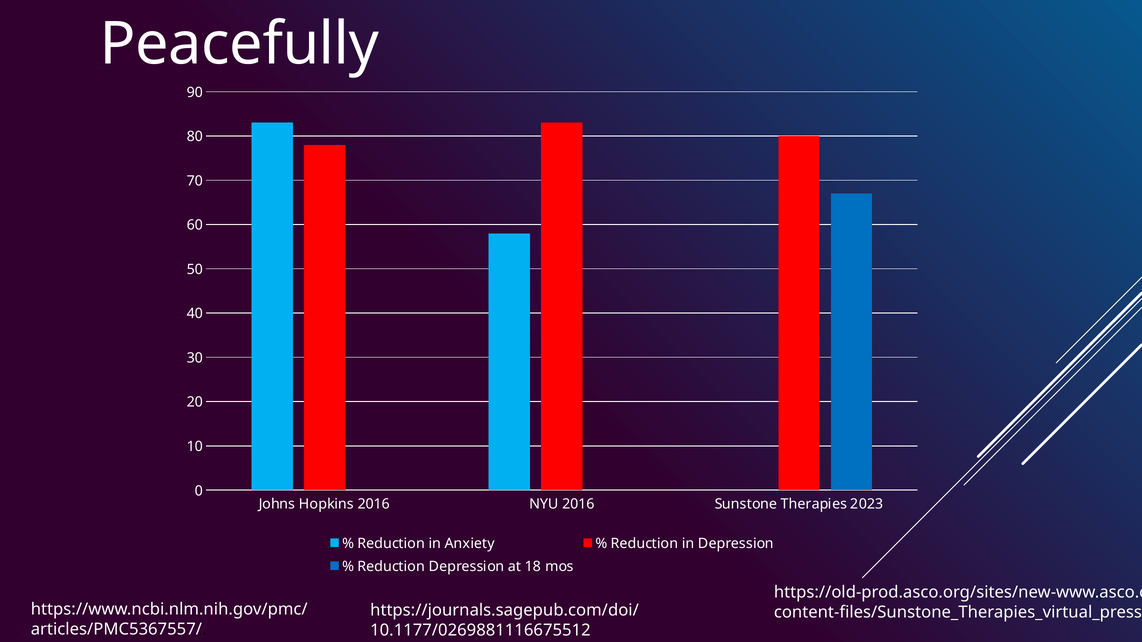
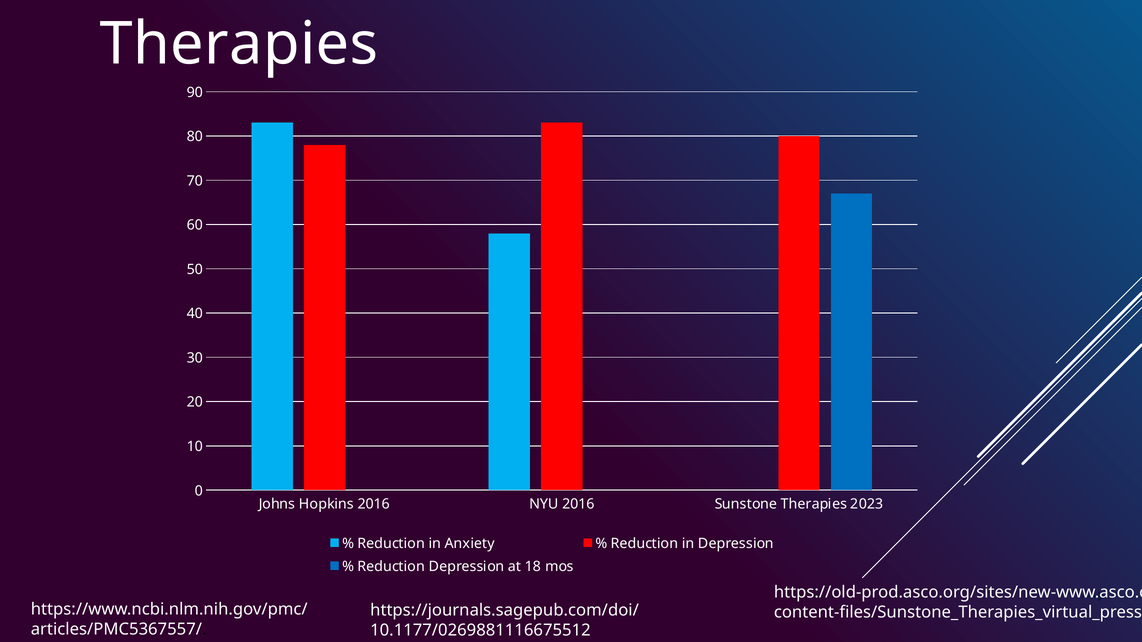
Peacefully: Peacefully -> Therapies (239, 44)
